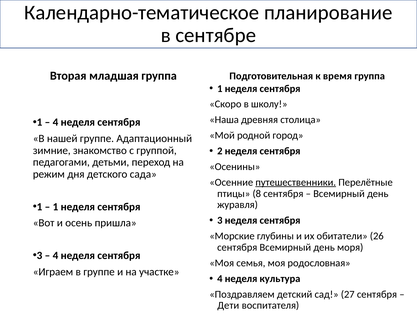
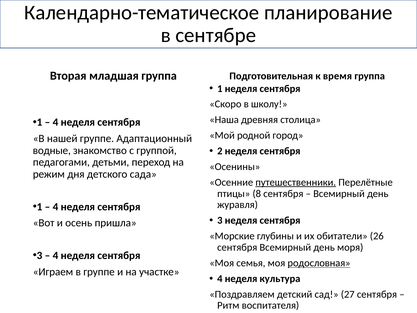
зимние: зимние -> водные (52, 150)
1: 1 -> 4 (55, 207)
родословная underline: none -> present (319, 263)
Дети: Дети -> Ритм (228, 305)
